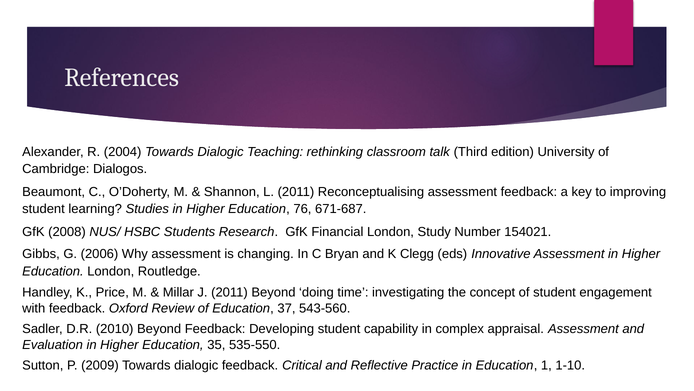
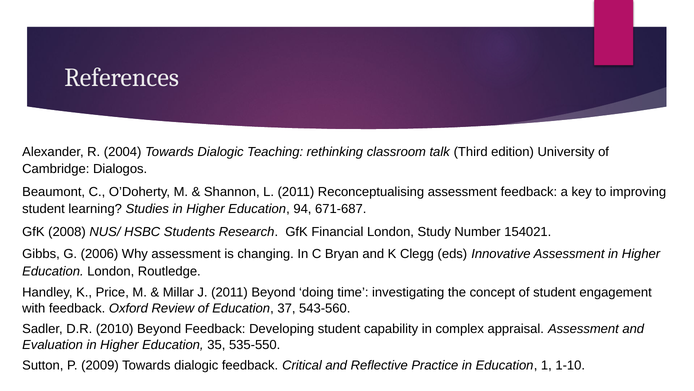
76: 76 -> 94 (302, 209)
